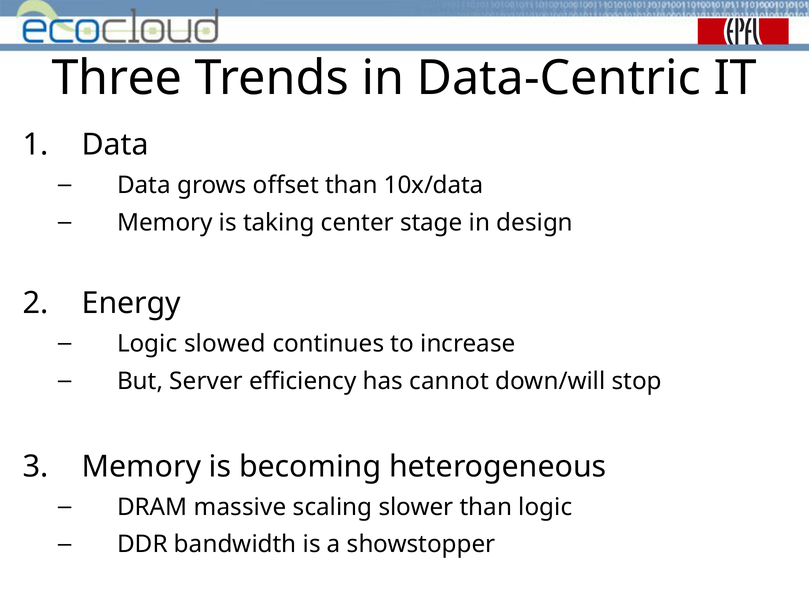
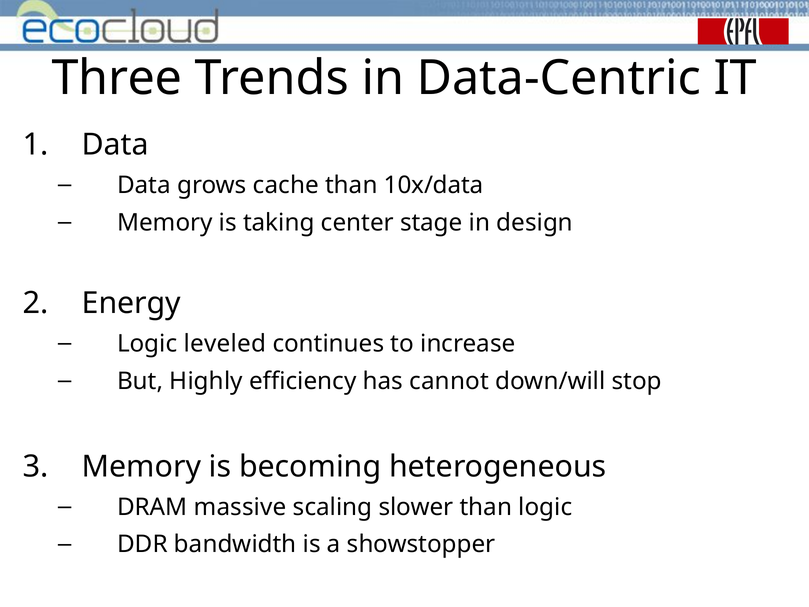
offset: offset -> cache (286, 185)
slowed: slowed -> leveled (225, 344)
Server: Server -> Highly (206, 381)
